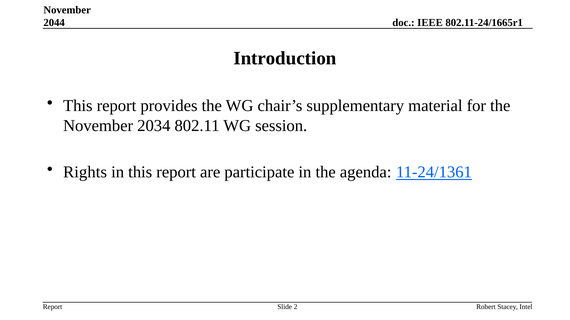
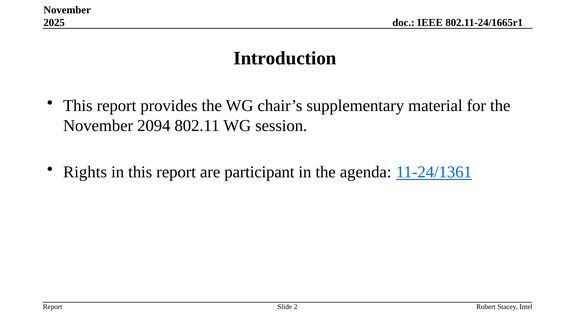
2044: 2044 -> 2025 (54, 23)
2034: 2034 -> 2094 (154, 126)
participate: participate -> participant (259, 172)
